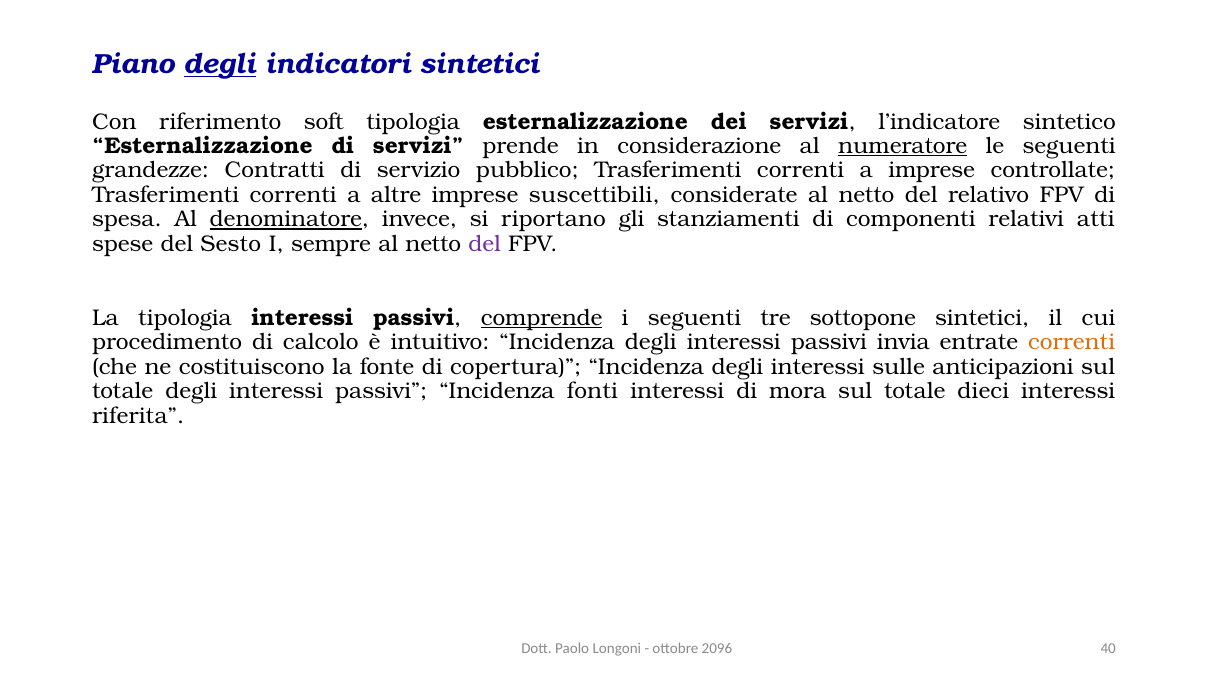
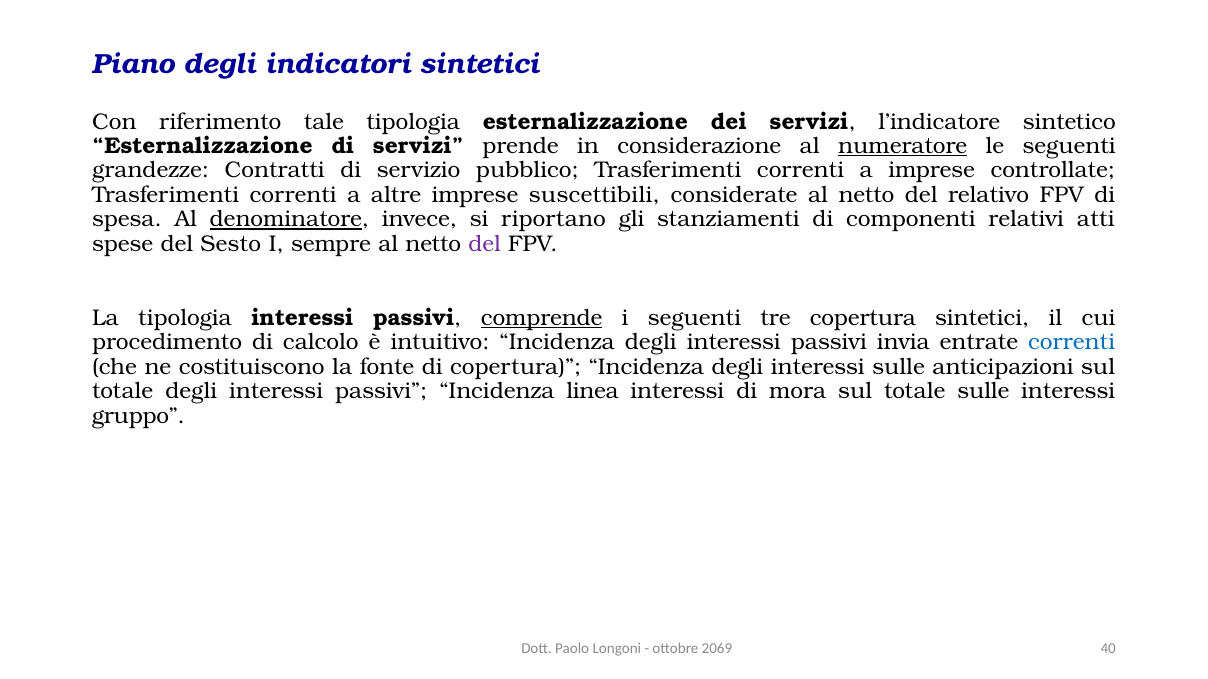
degli underline: present -> none (220, 64)
soft: soft -> tale (324, 122)
tre sottopone: sottopone -> copertura (863, 318)
correnti colour: orange -> blue (1072, 343)
fonti: fonti -> linea (593, 392)
totale dieci: dieci -> sulle (983, 392)
riferita: riferita -> gruppo (138, 416)
2096: 2096 -> 2069 (717, 649)
